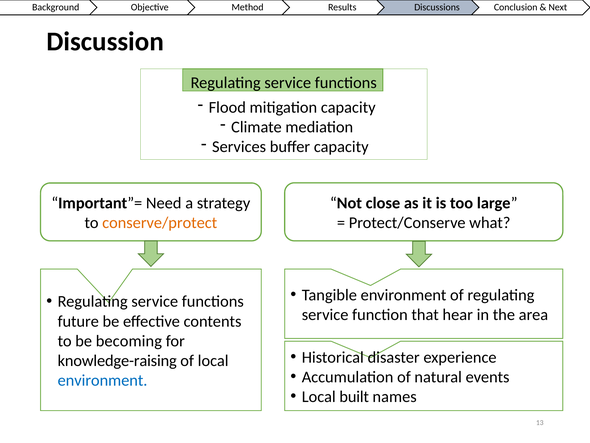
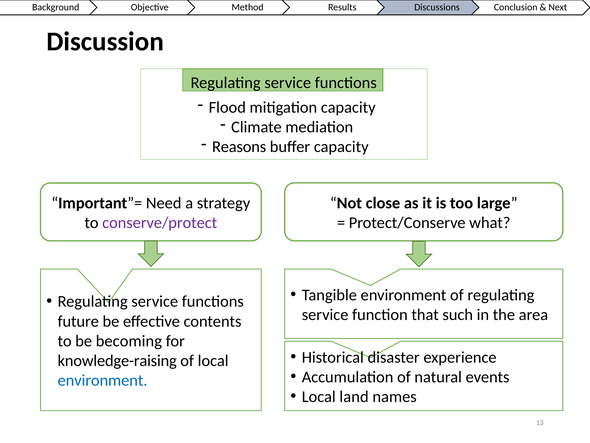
Services: Services -> Reasons (239, 147)
conserve/protect colour: orange -> purple (160, 223)
hear: hear -> such (458, 314)
built: built -> land (354, 396)
